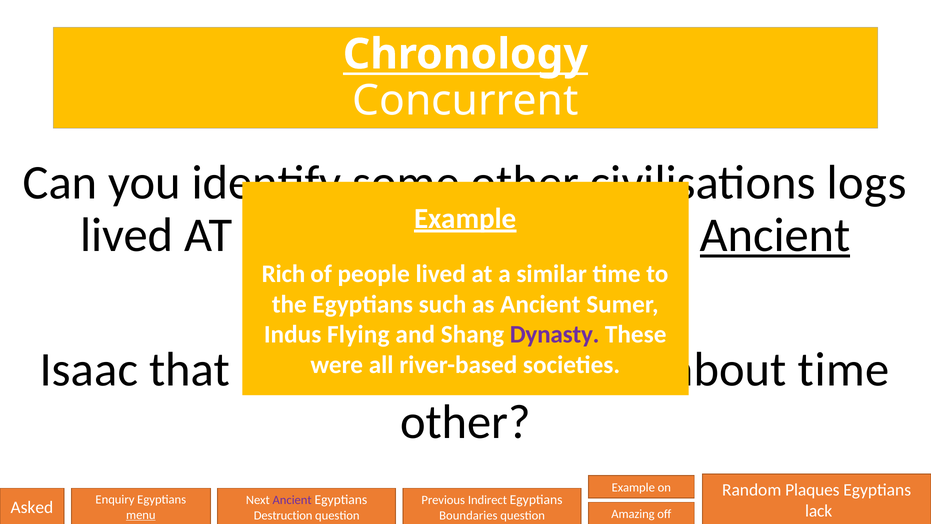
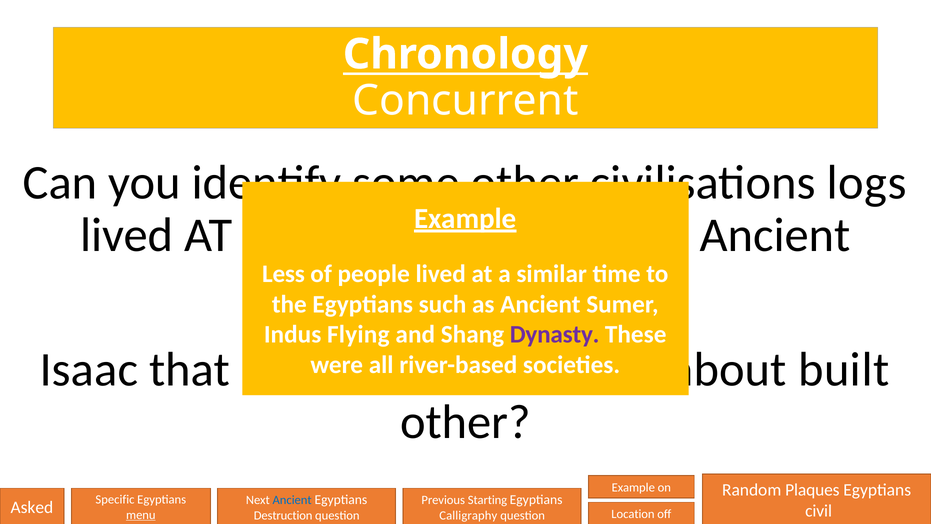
Ancient underline: present -> none (775, 235)
Rich: Rich -> Less (283, 274)
time: time -> built (844, 370)
Enquiry: Enquiry -> Specific (115, 499)
Indirect: Indirect -> Starting (487, 500)
Ancient colour: purple -> blue (292, 500)
lack: lack -> civil (819, 511)
Amazing: Amazing -> Location (633, 514)
Boundaries: Boundaries -> Calligraphy (468, 515)
